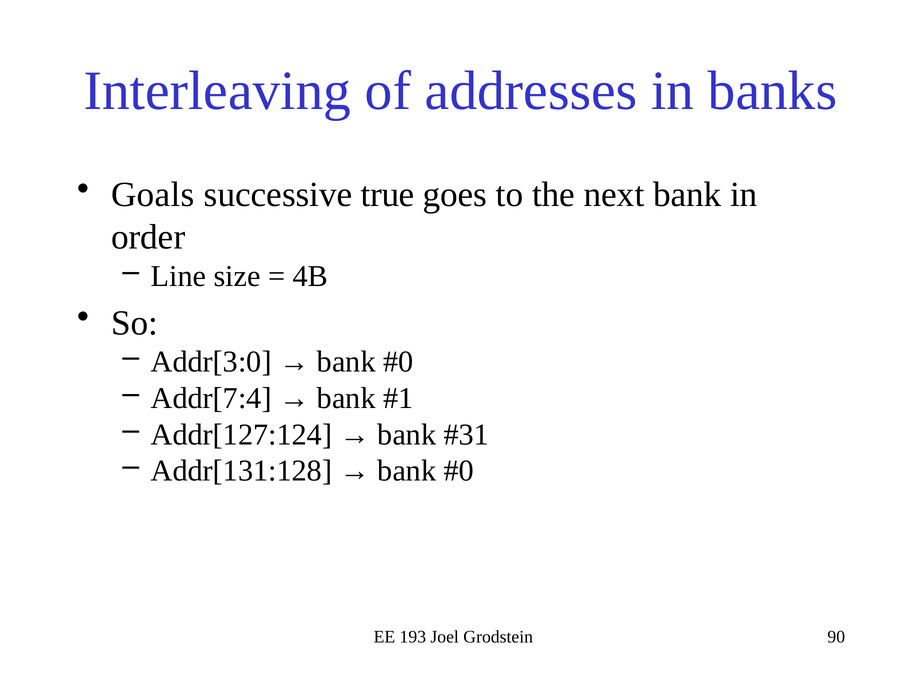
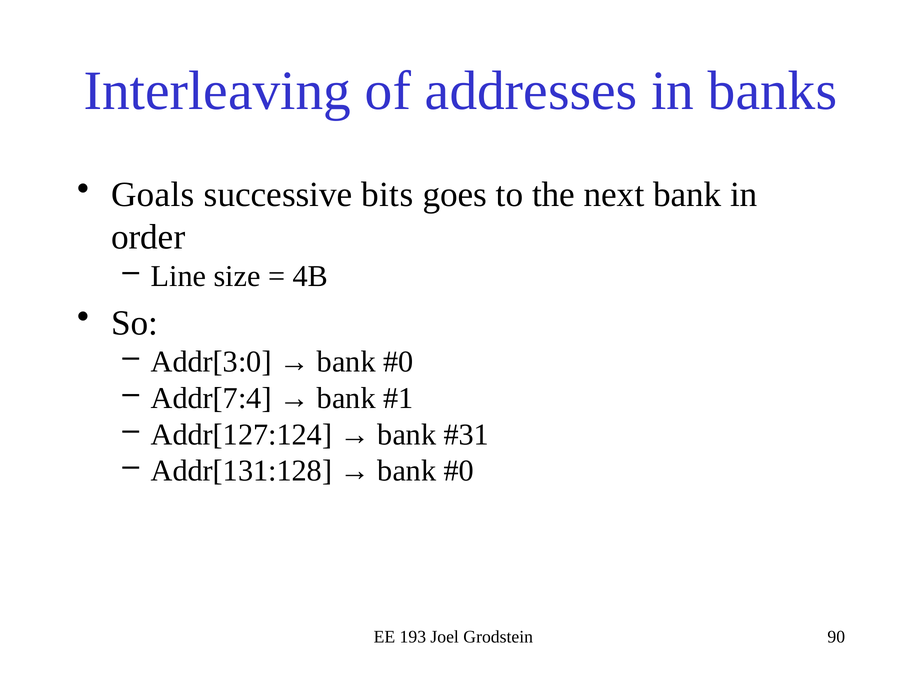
true: true -> bits (387, 194)
